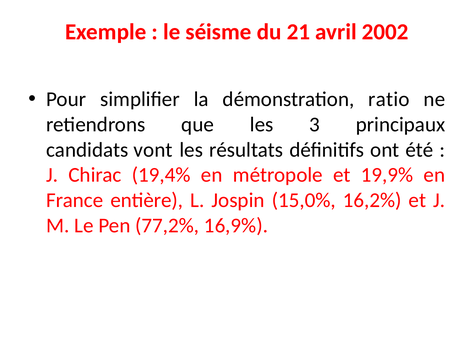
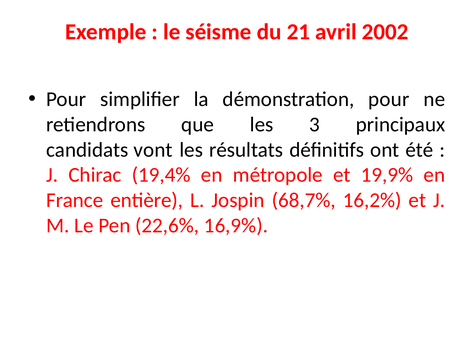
démonstration ratio: ratio -> pour (389, 99)
15,0%: 15,0% -> 68,7% (304, 201)
77,2%: 77,2% -> 22,6% (167, 226)
